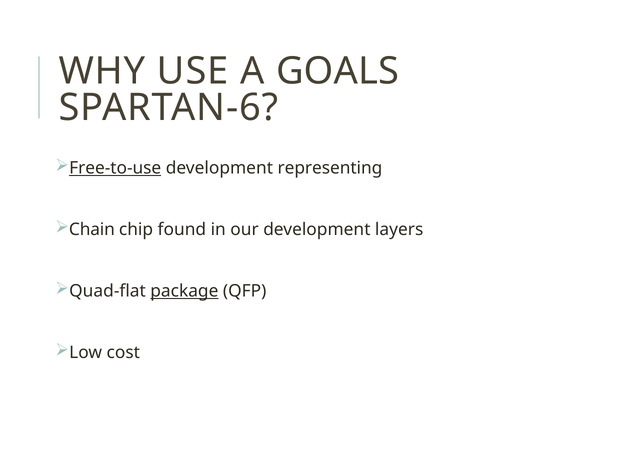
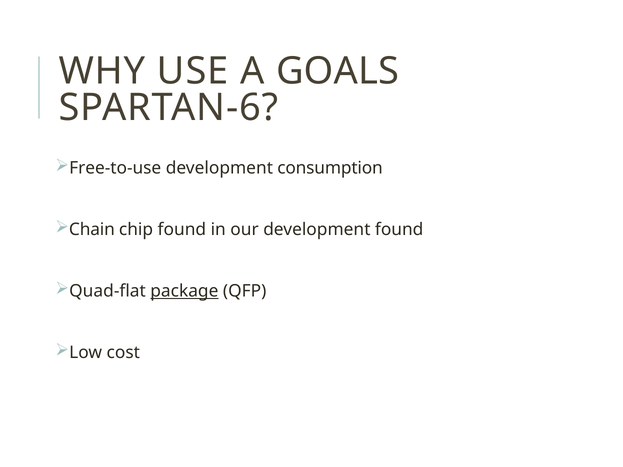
Free-to-use underline: present -> none (115, 168)
representing: representing -> consumption (330, 168)
development layers: layers -> found (399, 230)
